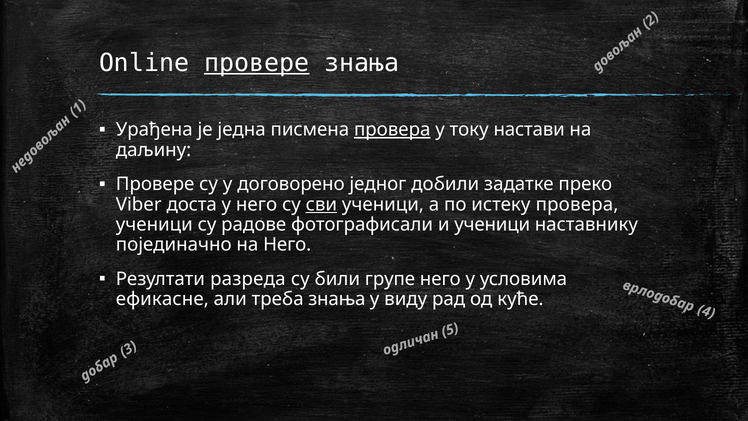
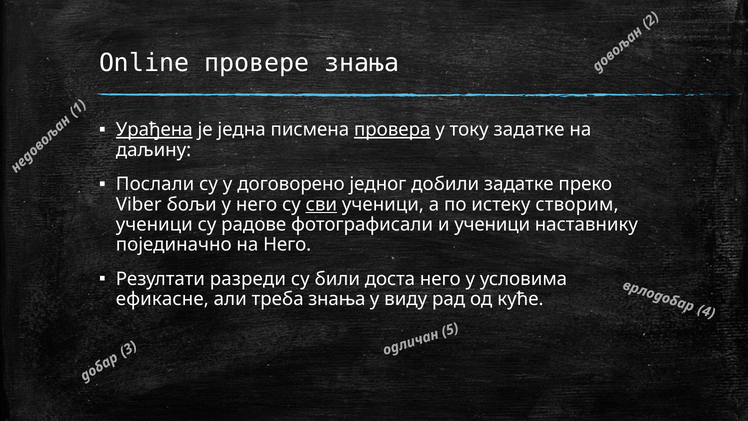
провере underline: present -> none (257, 63)
Урађена underline: none -> present (154, 130)
току настави: настави -> задатке (529, 130)
Провере: Провере -> Послали (155, 184)
доста: доста -> бољи (192, 204)
истеку провера: провера -> створим (577, 204)
разреда: разреда -> разреди (248, 279)
групе: групе -> доста (390, 279)
